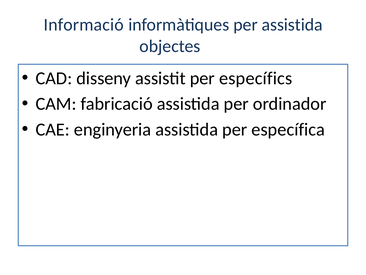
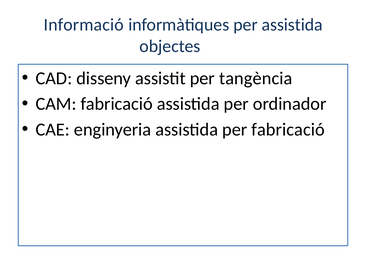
específics: específics -> tangència (256, 78)
per específica: específica -> fabricació (288, 129)
